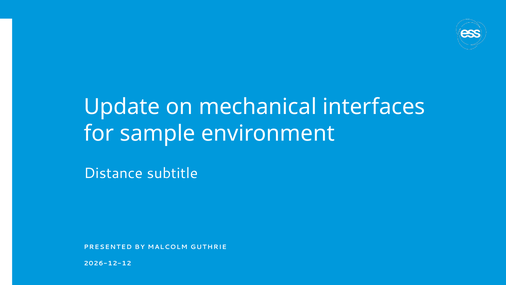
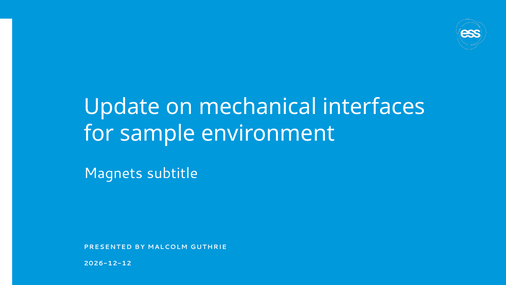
Distance: Distance -> Magnets (113, 173)
